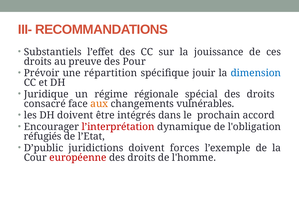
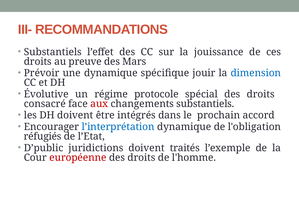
Pour: Pour -> Mars (134, 62)
une répartition: répartition -> dynamique (111, 73)
Juridique: Juridique -> Évolutive (46, 94)
régionale: régionale -> protocole (156, 94)
aux colour: orange -> red (99, 104)
changements vulnérables: vulnérables -> substantiels (205, 104)
l’interprétation colour: red -> blue (118, 127)
forces: forces -> traités (185, 148)
